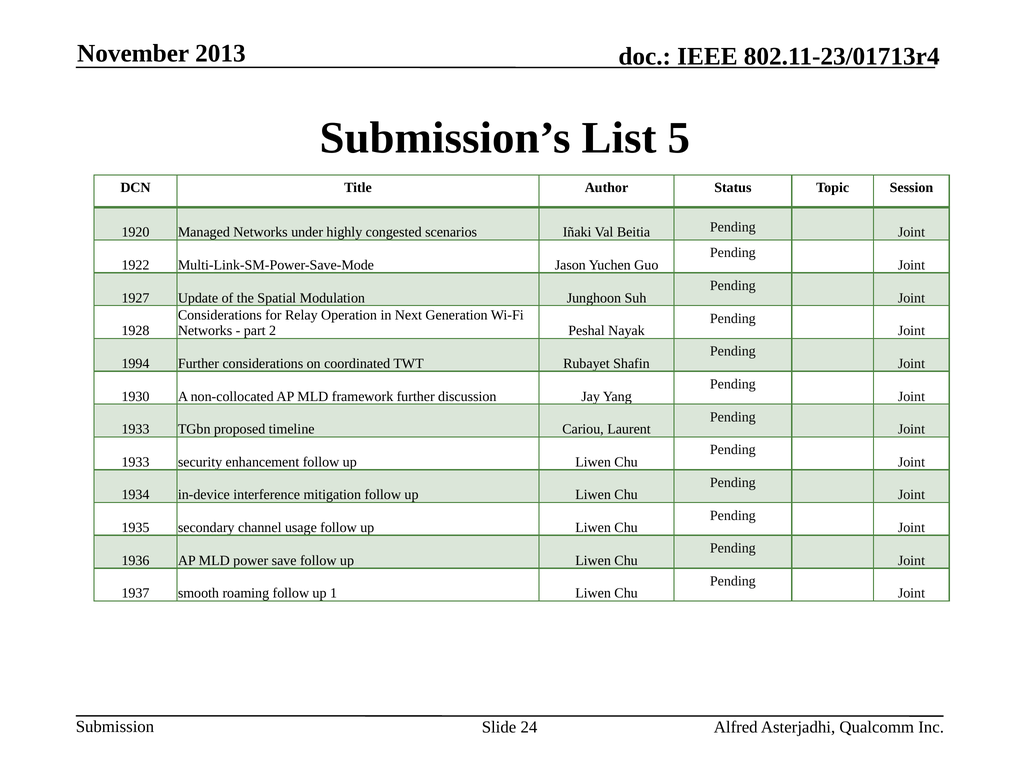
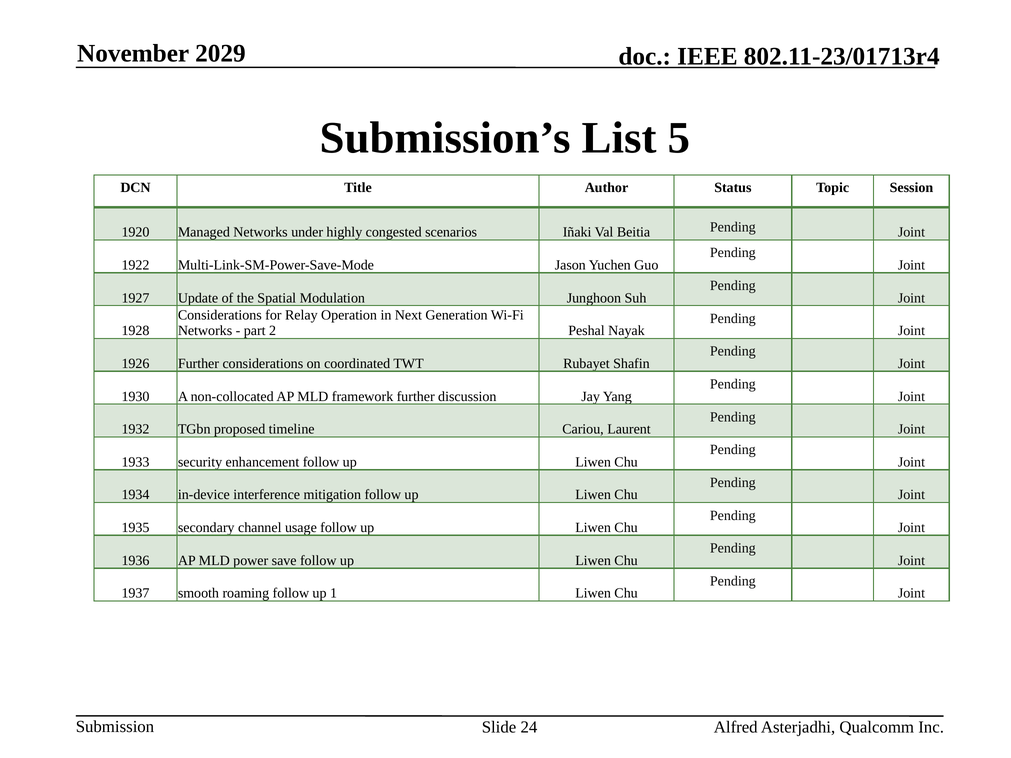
2013: 2013 -> 2029 (220, 54)
1994: 1994 -> 1926 (136, 364)
1933: 1933 -> 1932 (136, 429)
